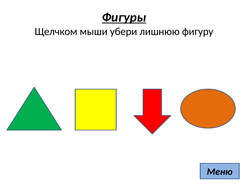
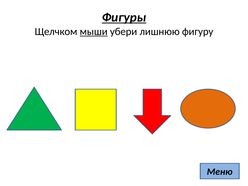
мыши underline: none -> present (94, 32)
